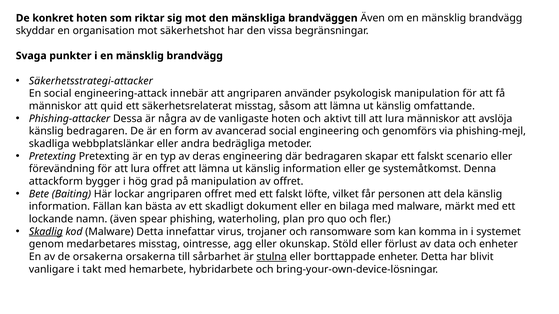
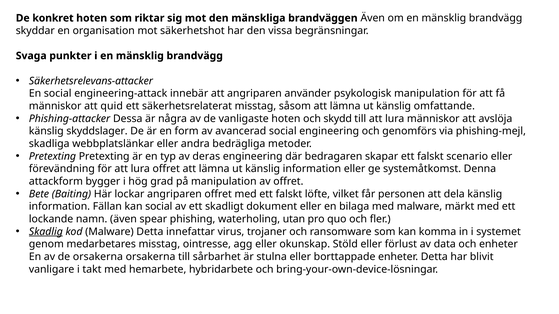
Säkerhetsstrategi‑attacker: Säkerhetsstrategi‑attacker -> Säkerhetsrelevans‑attacker (91, 81)
aktivt: aktivt -> skydd (338, 119)
känslig bedragaren: bedragaren -> skyddslager (97, 131)
kan bästa: bästa -> social (159, 207)
plan: plan -> utan (294, 219)
stulna underline: present -> none (272, 257)
